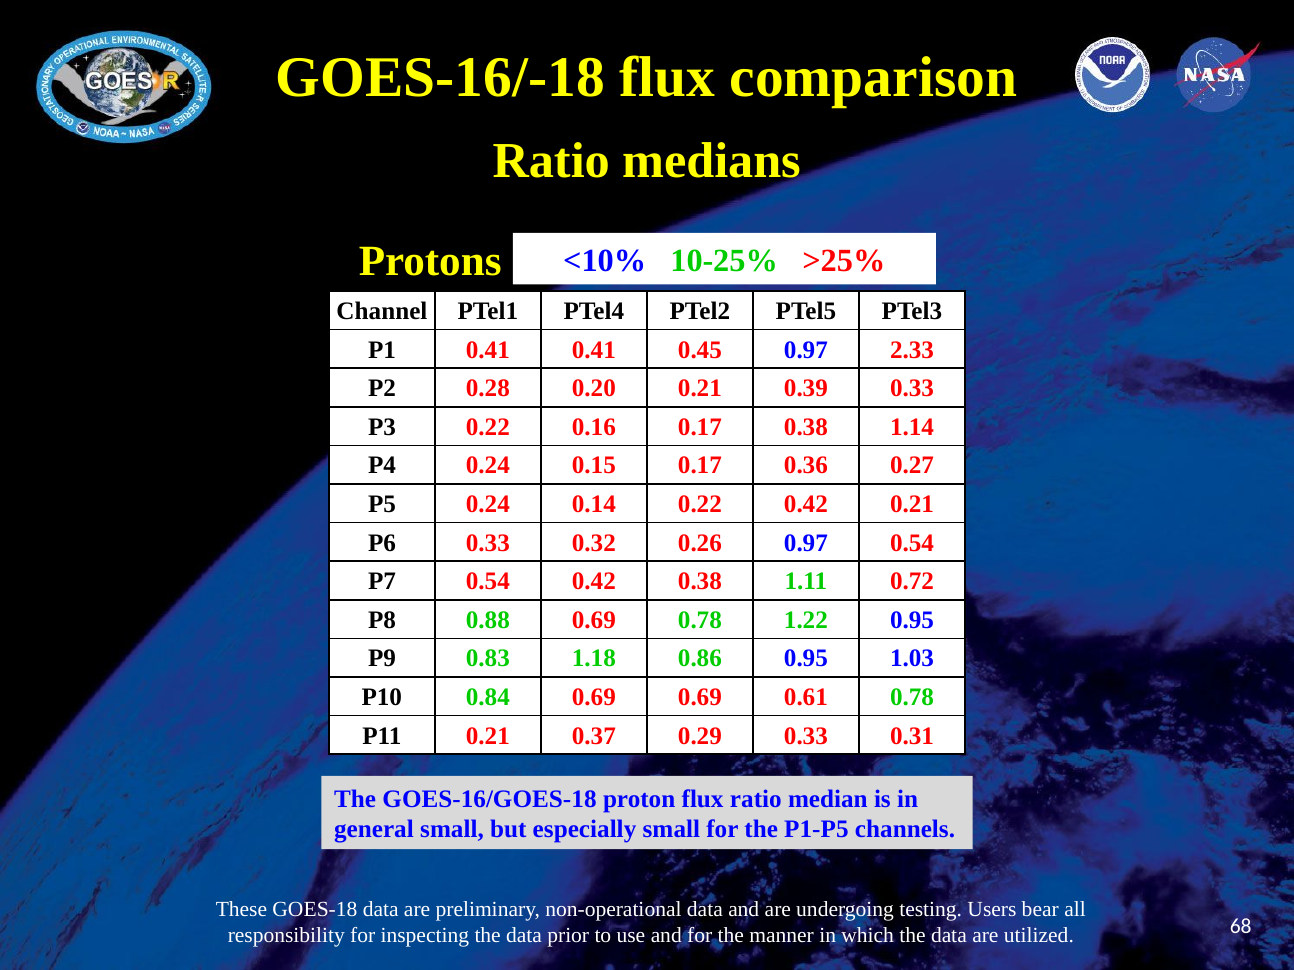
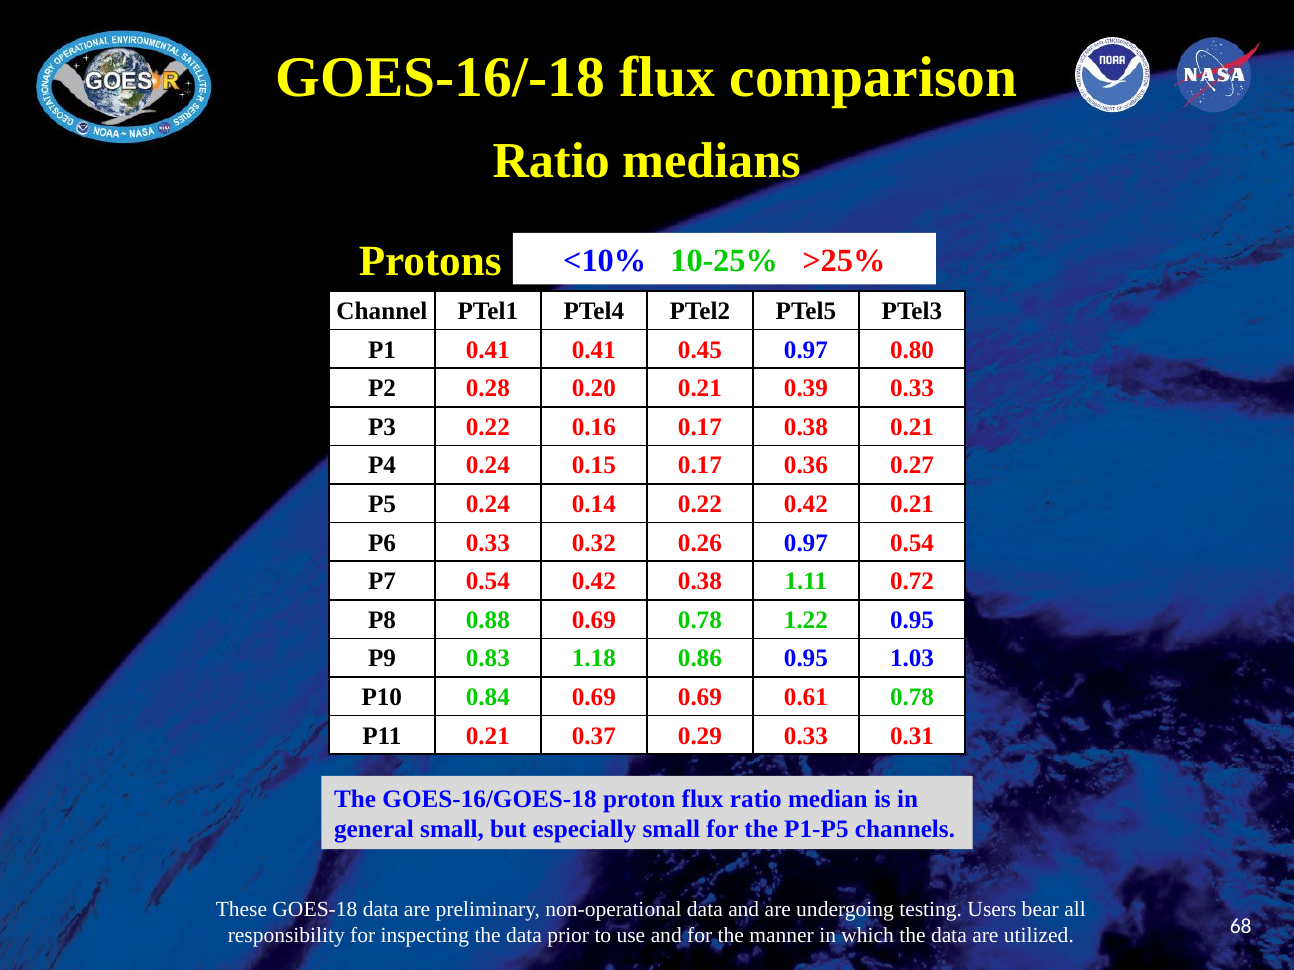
2.33: 2.33 -> 0.80 (912, 350)
0.38 1.14: 1.14 -> 0.21 (912, 427)
